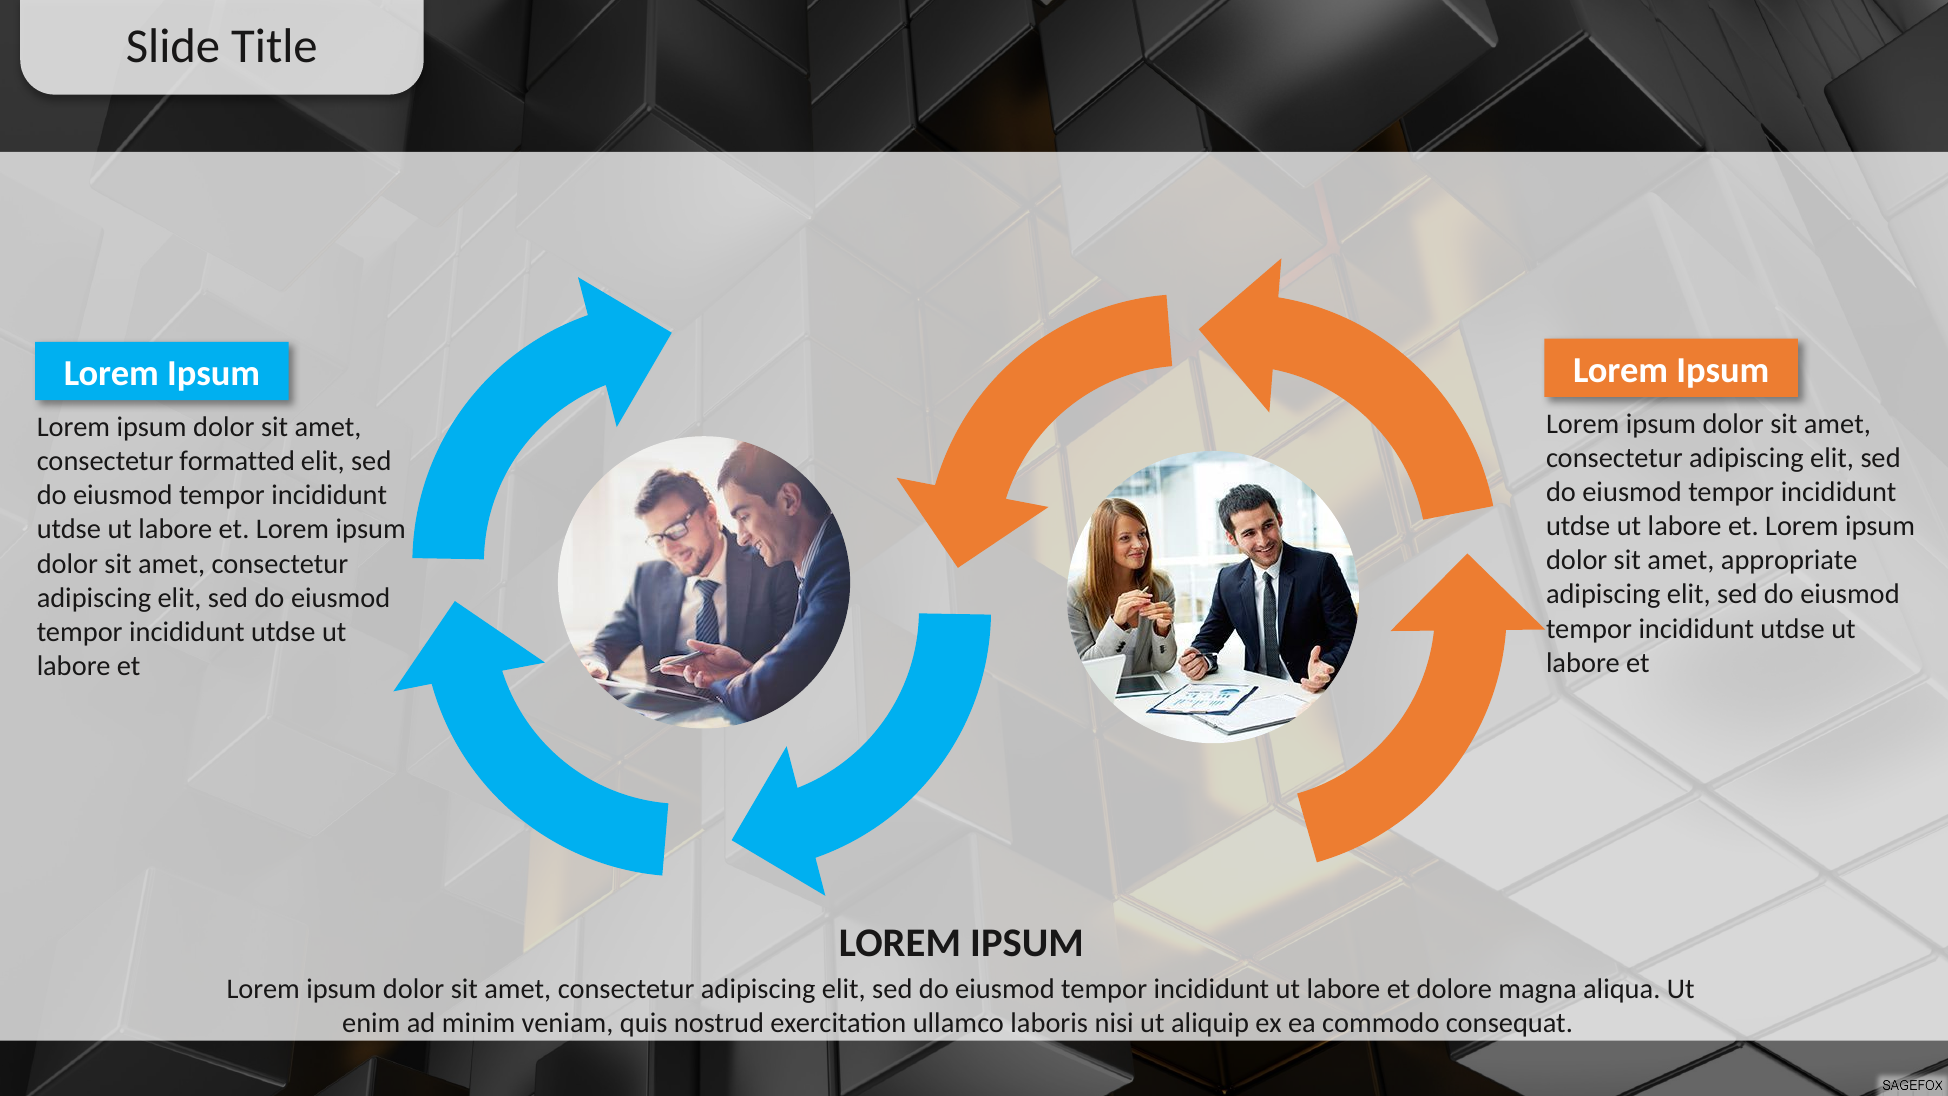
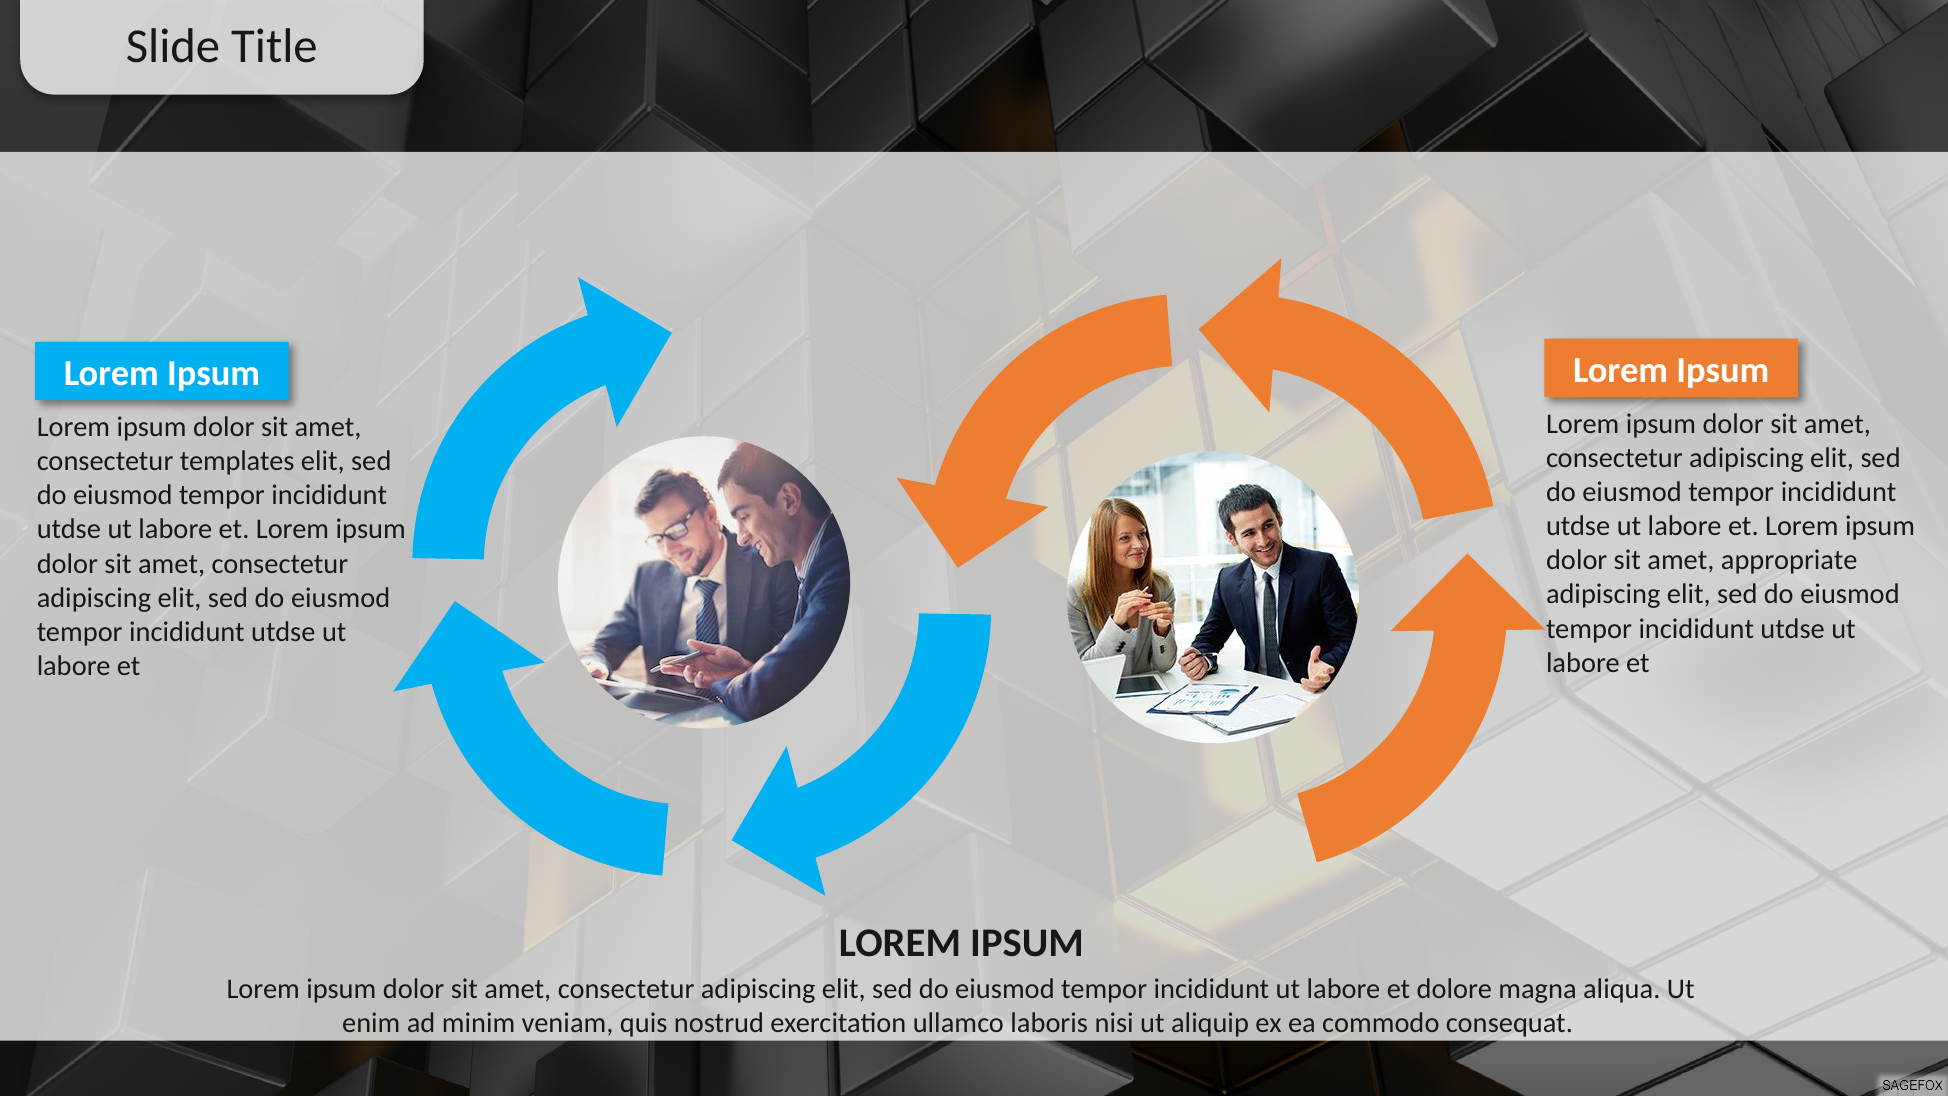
formatted: formatted -> templates (237, 461)
